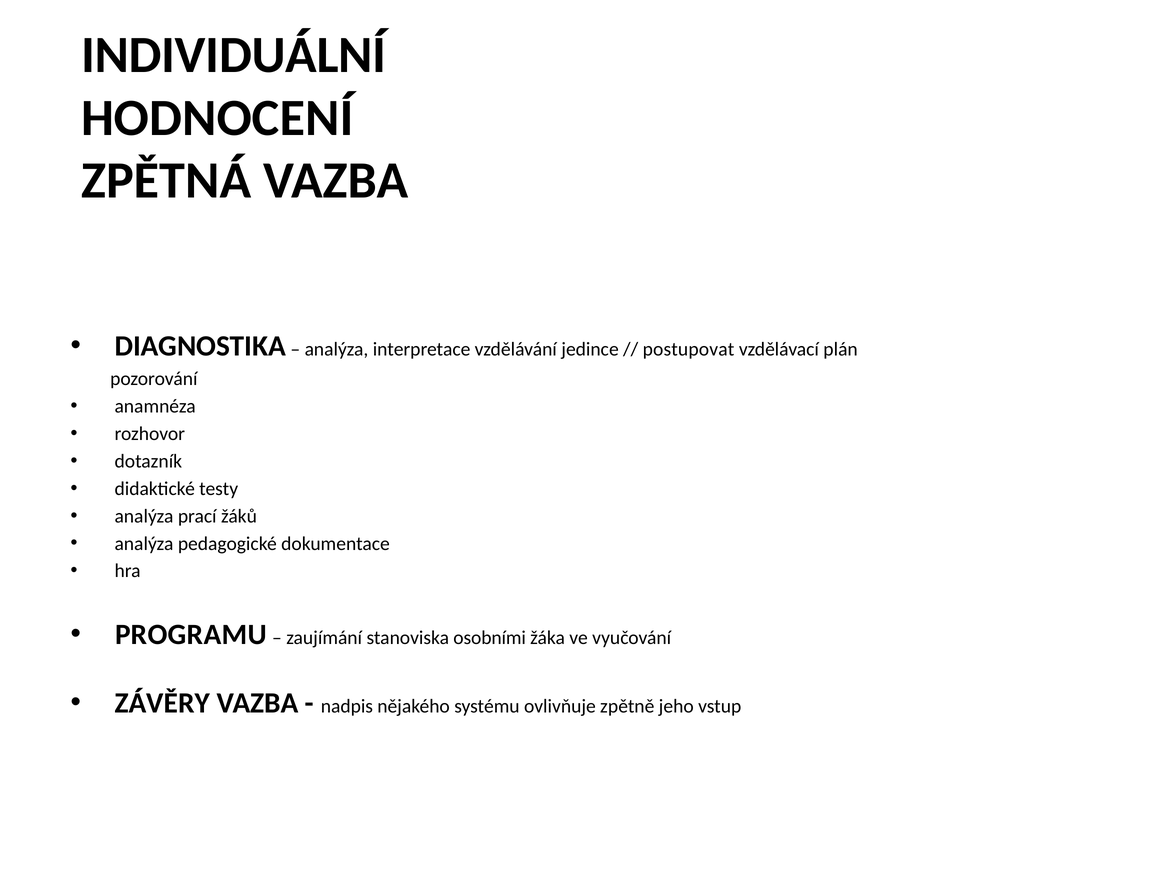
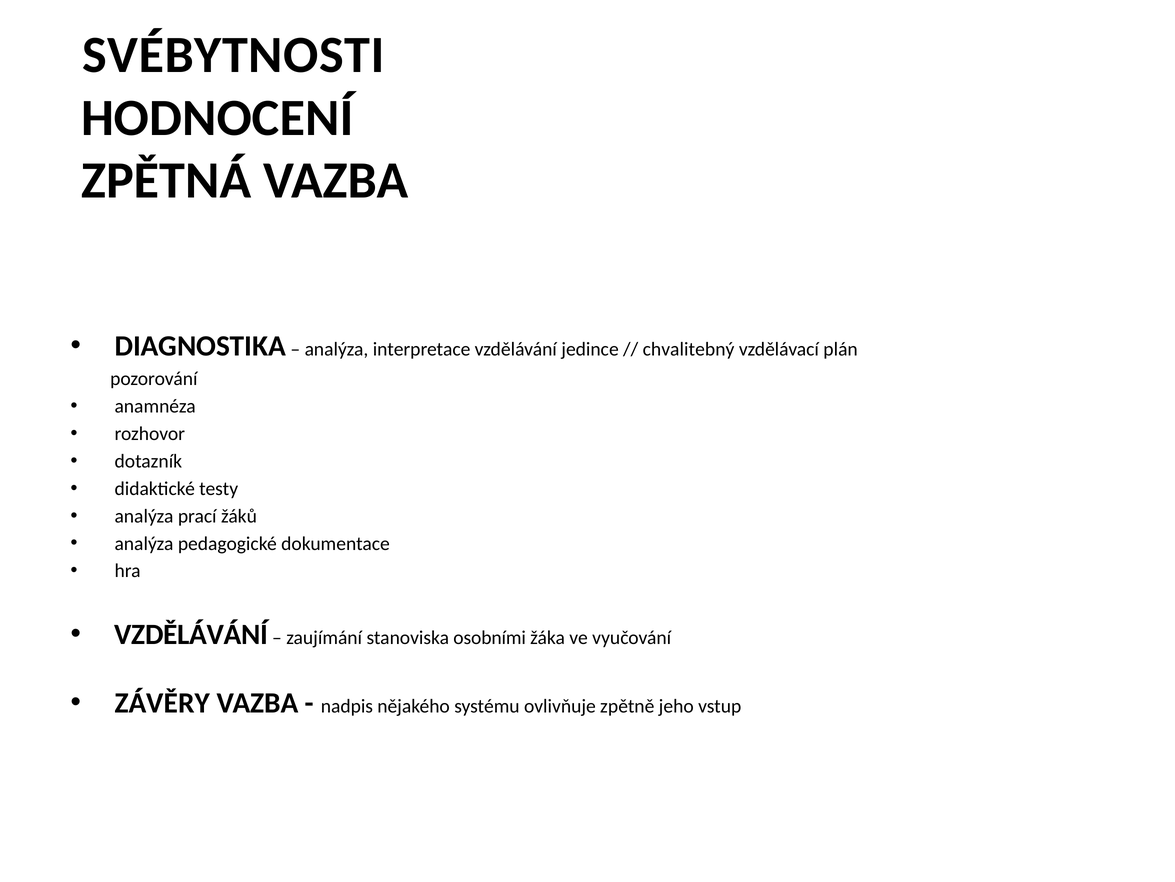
INDIVIDUÁLNÍ: INDIVIDUÁLNÍ -> SVÉBYTNOSTI (233, 55)
postupovat: postupovat -> chvalitebný (689, 349)
PROGRAMU: PROGRAMU -> VZDĚLÁVÁNÍ (191, 634)
